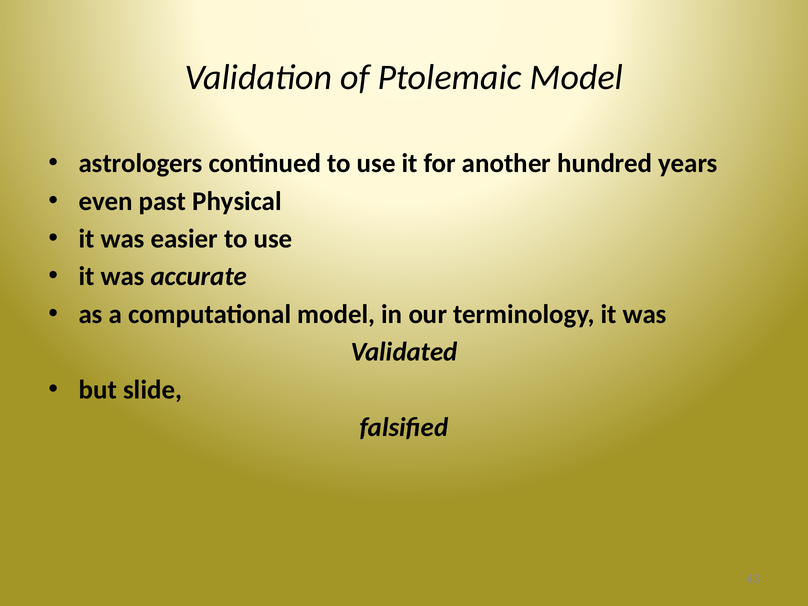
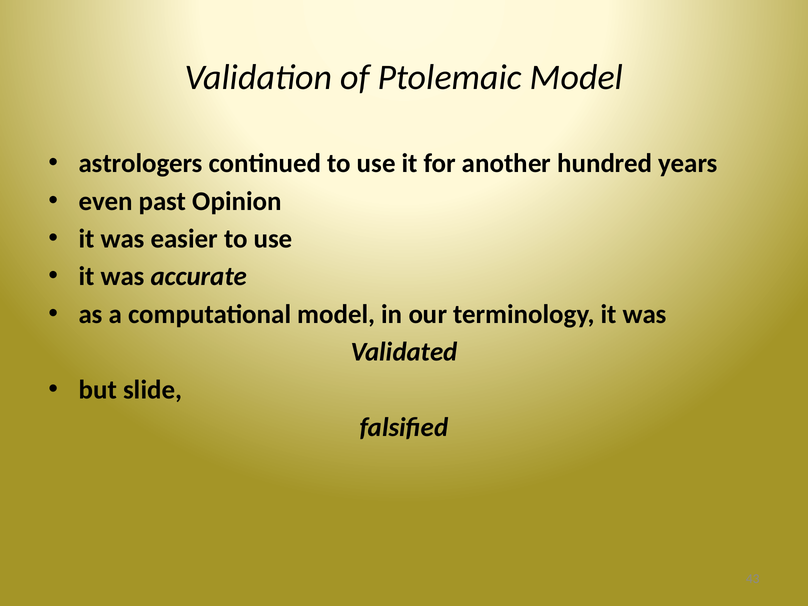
Physical: Physical -> Opinion (237, 201)
